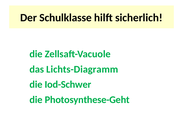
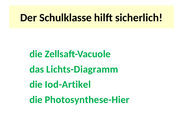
Iod-Schwer: Iod-Schwer -> Iod-Artikel (68, 85)
Photosynthese-Geht: Photosynthese-Geht -> Photosynthese-Hier (87, 100)
